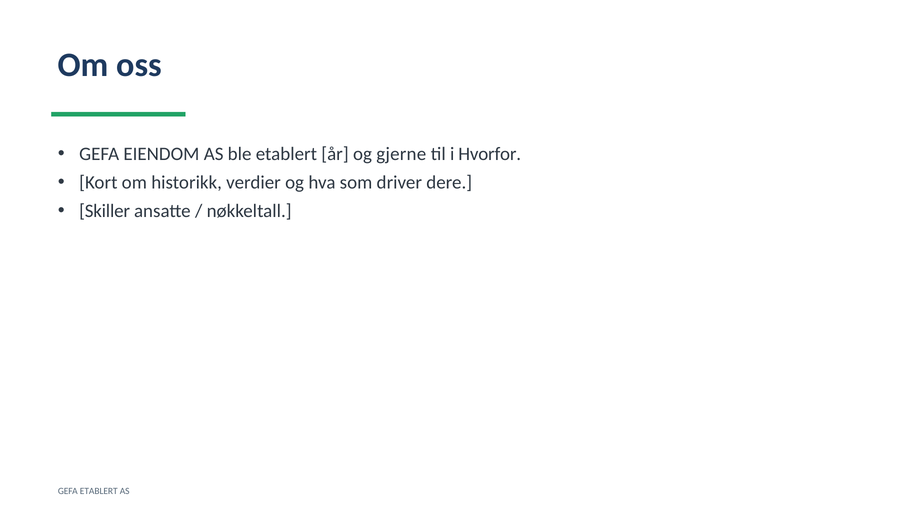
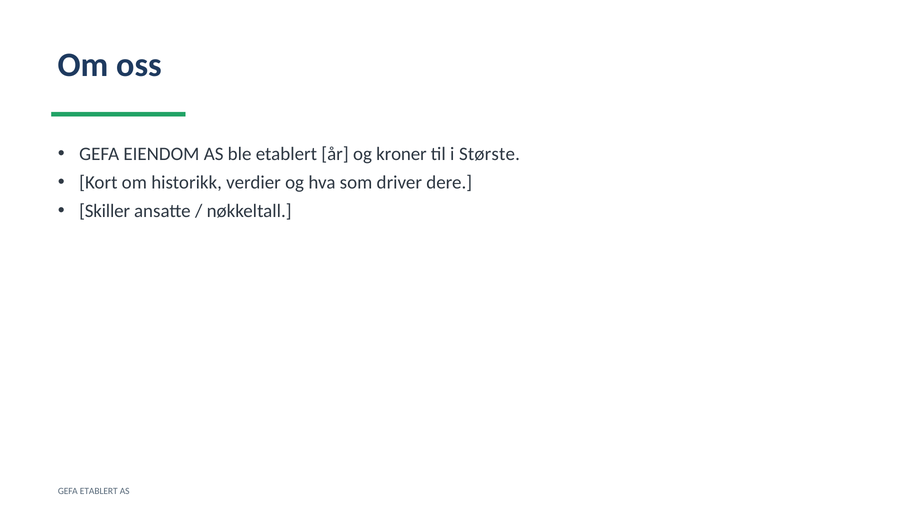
gjerne: gjerne -> kroner (401, 154)
Hvorfor: Hvorfor -> Største (490, 154)
